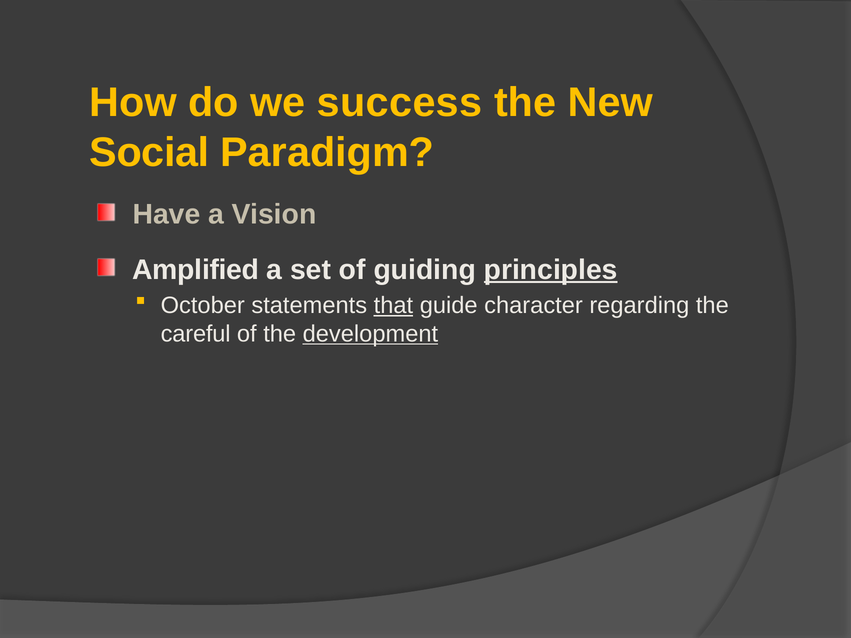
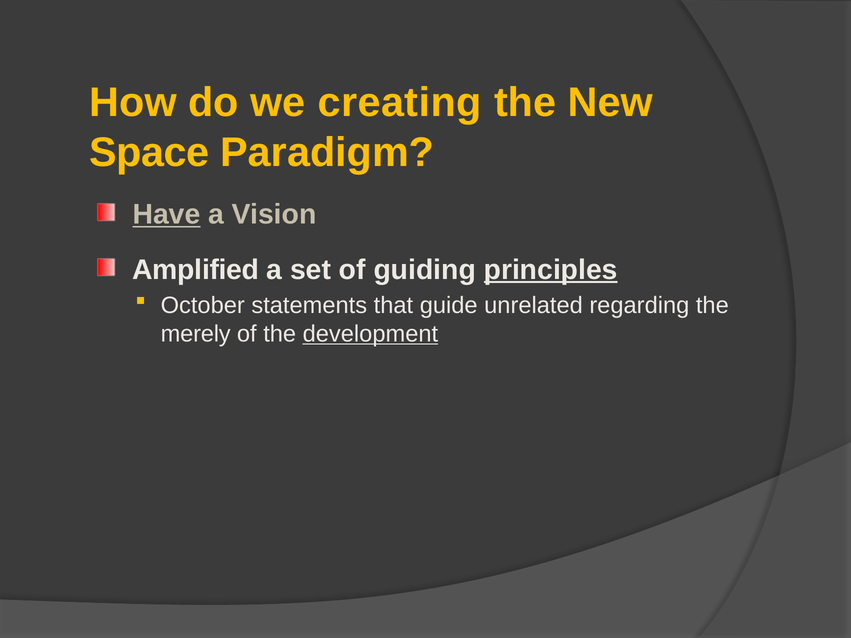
success: success -> creating (400, 103)
Social: Social -> Space (149, 152)
Have underline: none -> present (166, 215)
that underline: present -> none (393, 306)
character: character -> unrelated (534, 306)
careful: careful -> merely (196, 334)
